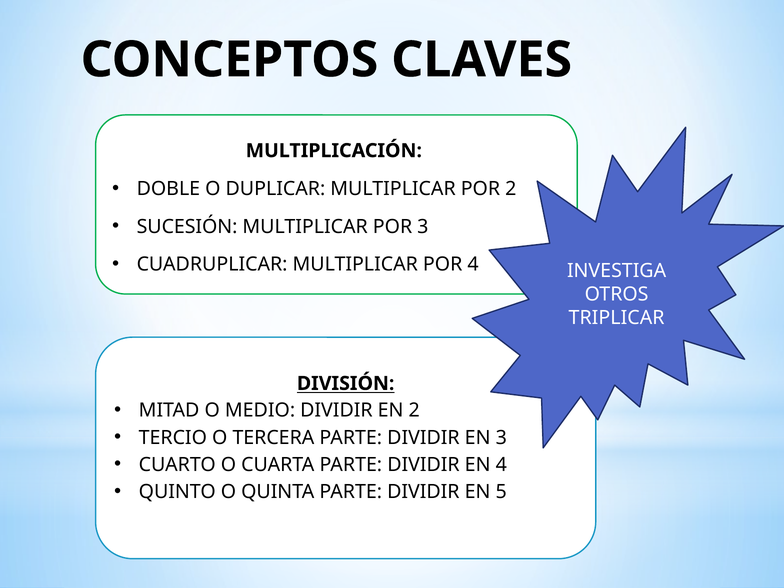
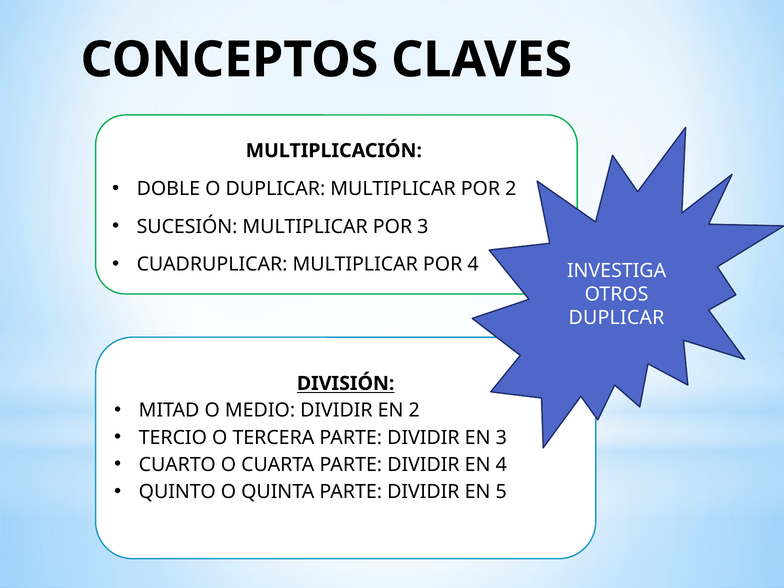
TRIPLICAR: TRIPLICAR -> DUPLICAR (616, 318)
